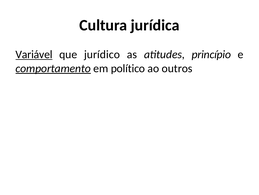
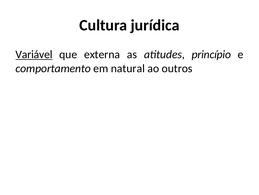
jurídico: jurídico -> externa (102, 54)
comportamento underline: present -> none (53, 68)
político: político -> natural (128, 68)
